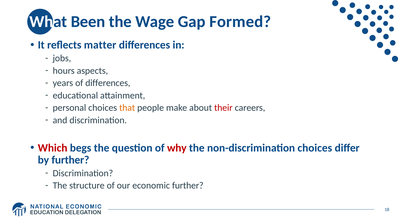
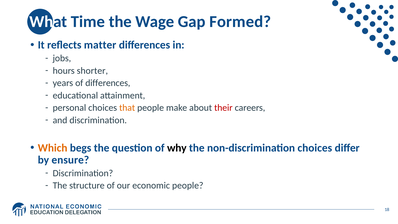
Been: Been -> Time (88, 22)
aspects: aspects -> shorter (92, 71)
Which colour: red -> orange (53, 148)
why colour: red -> black (177, 148)
by further: further -> ensure (70, 160)
economic further: further -> people (188, 185)
